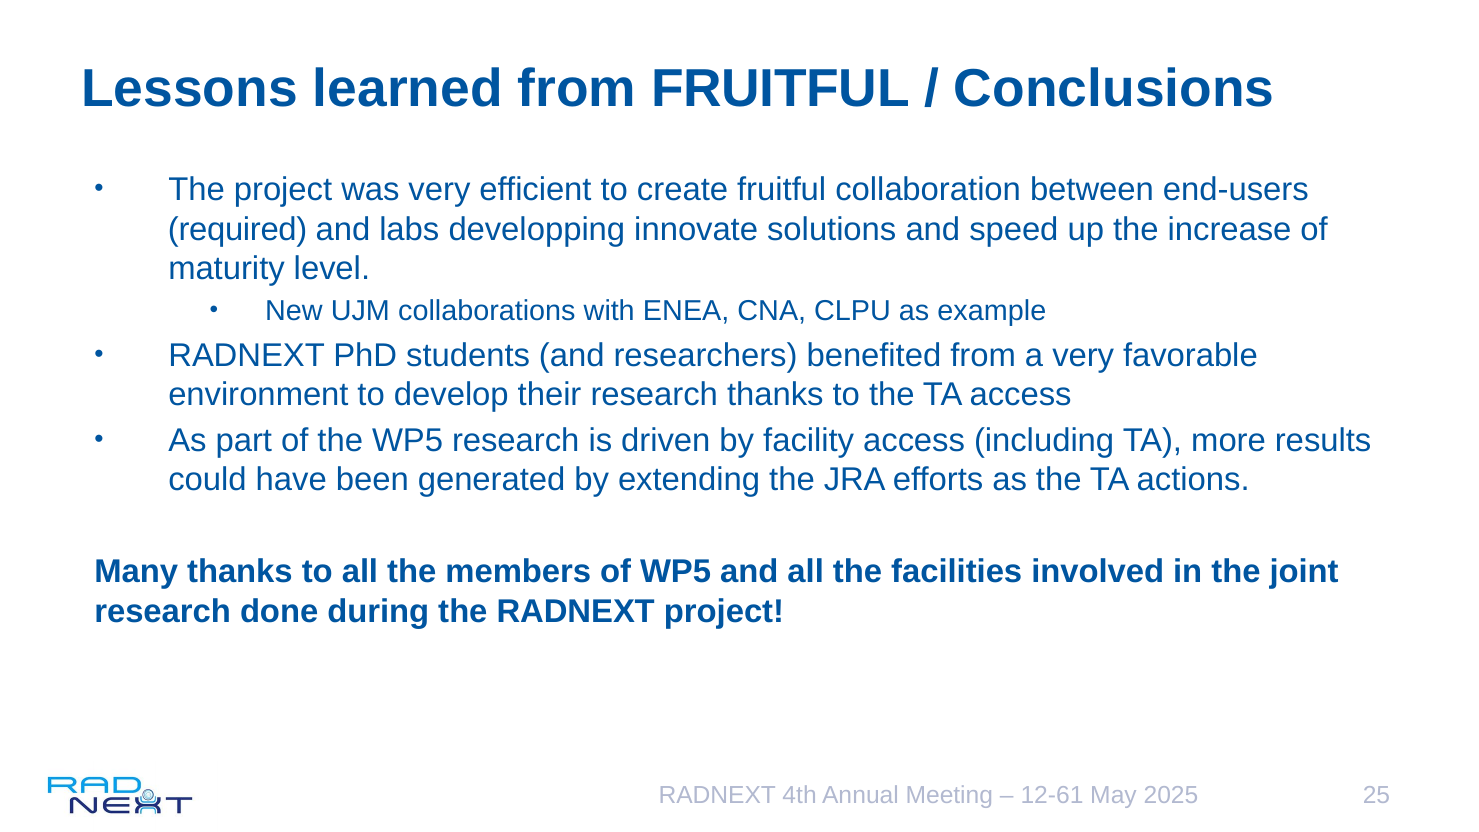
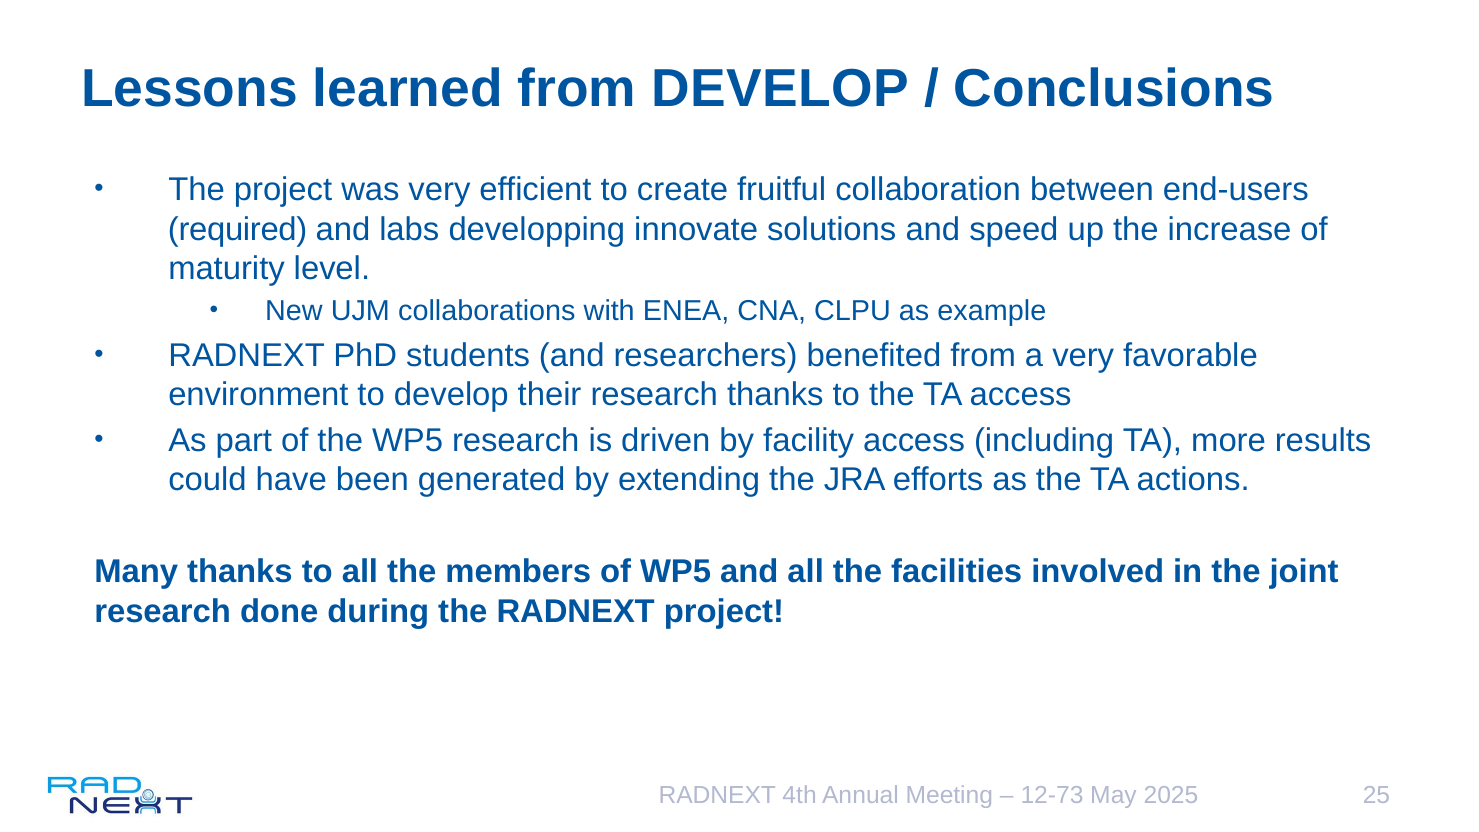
from FRUITFUL: FRUITFUL -> DEVELOP (780, 89)
12-61: 12-61 -> 12-73 (1052, 795)
